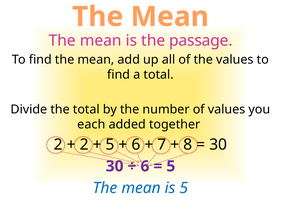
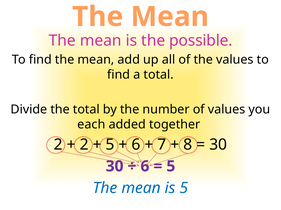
passage: passage -> possible (201, 41)
